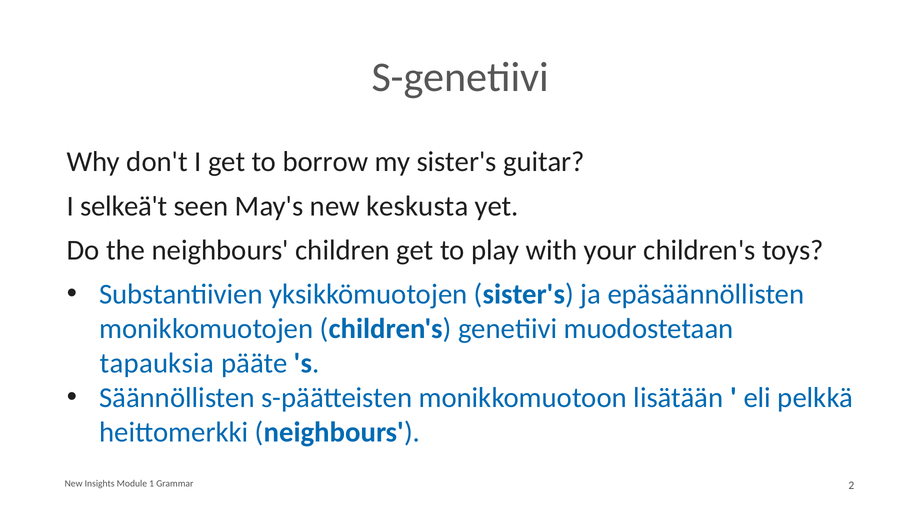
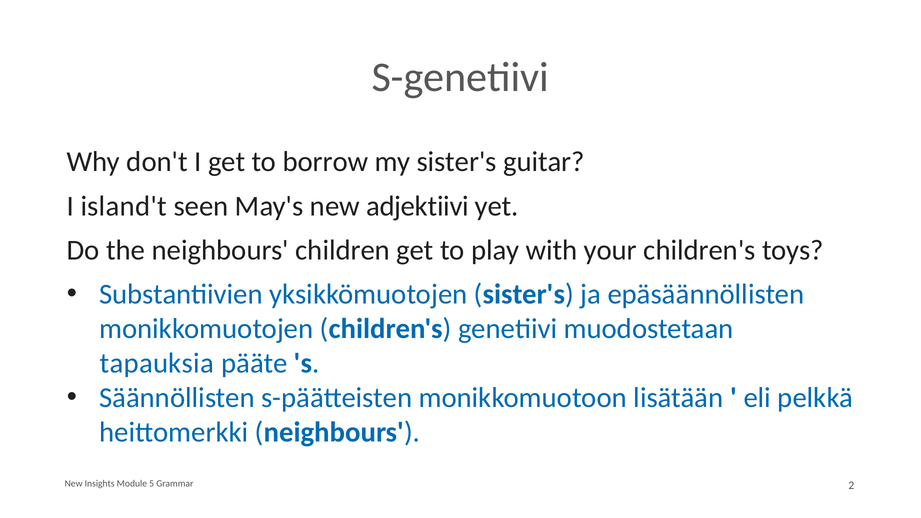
selkeä't: selkeä't -> island't (124, 206)
keskusta: keskusta -> adjektiivi (418, 206)
1: 1 -> 5 (152, 483)
